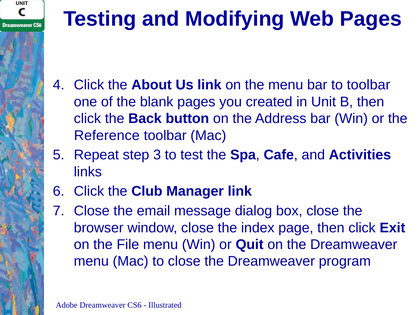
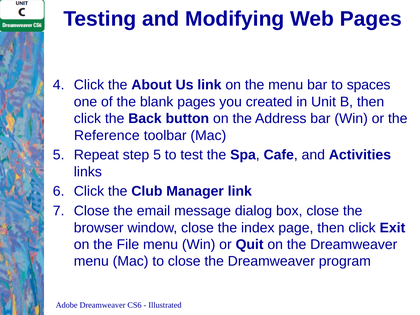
to toolbar: toolbar -> spaces (369, 85)
step 3: 3 -> 5 (157, 155)
